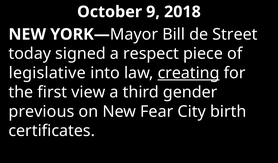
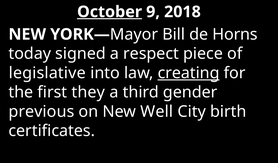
October underline: none -> present (110, 12)
Street: Street -> Horns (235, 34)
view: view -> they (88, 92)
Fear: Fear -> Well (157, 111)
